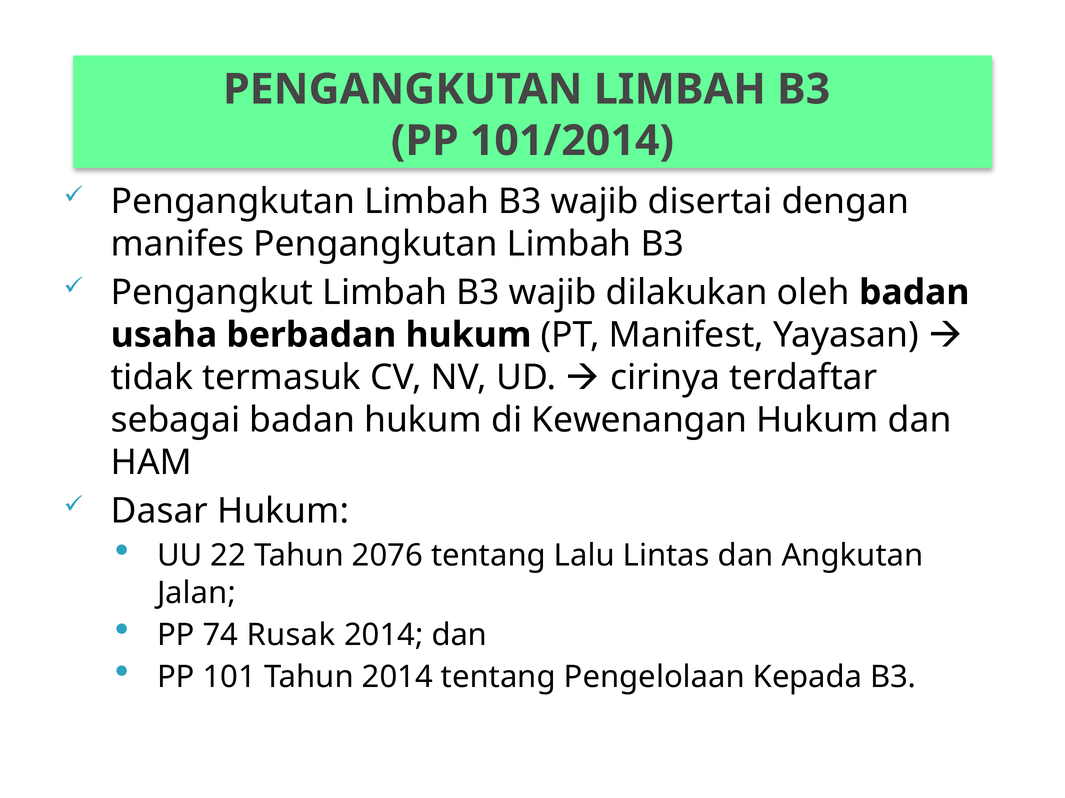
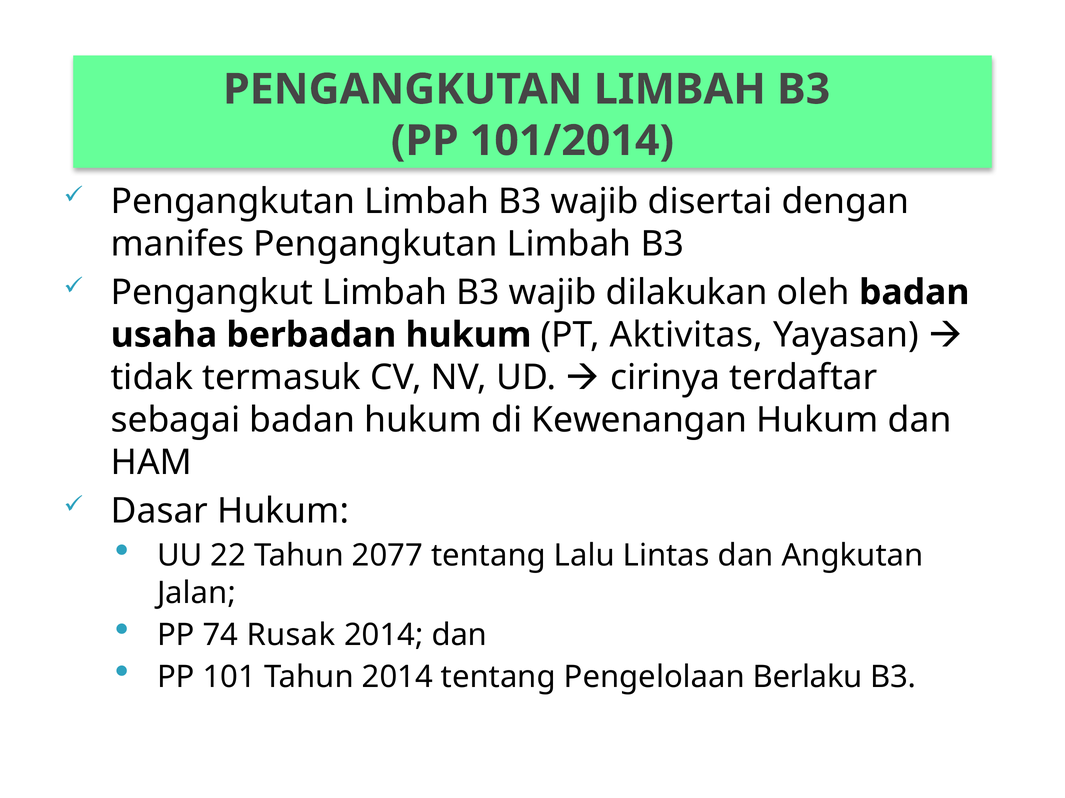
Manifest: Manifest -> Aktivitas (686, 335)
2076: 2076 -> 2077 (387, 556)
Kepada: Kepada -> Berlaku (808, 678)
